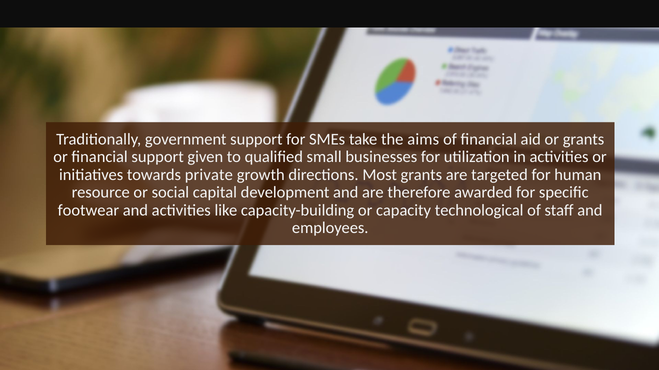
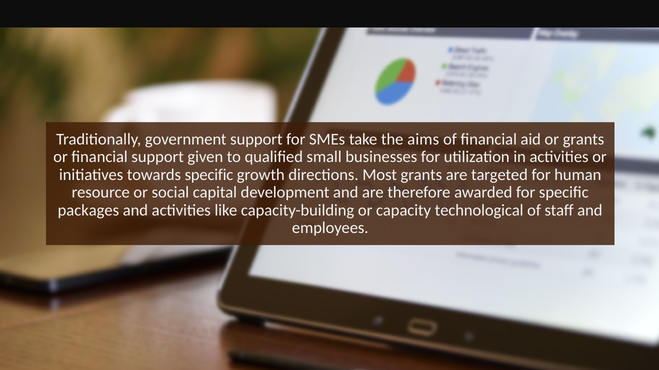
towards private: private -> specific (209, 175)
footwear: footwear -> packages (88, 211)
